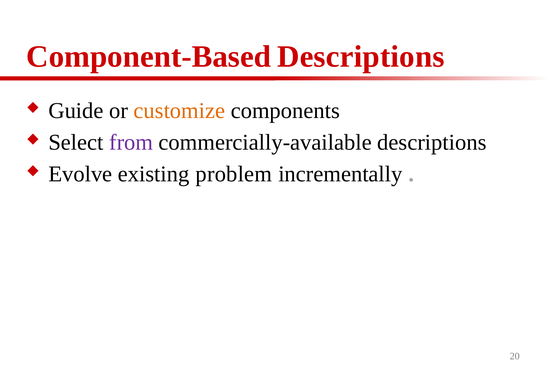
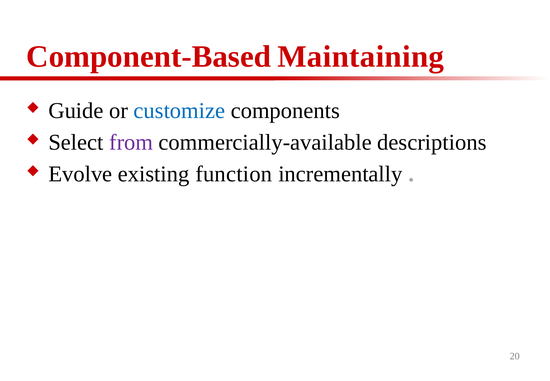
Component-Based Descriptions: Descriptions -> Maintaining (361, 57)
customize colour: orange -> blue (179, 111)
problem: problem -> function (234, 174)
